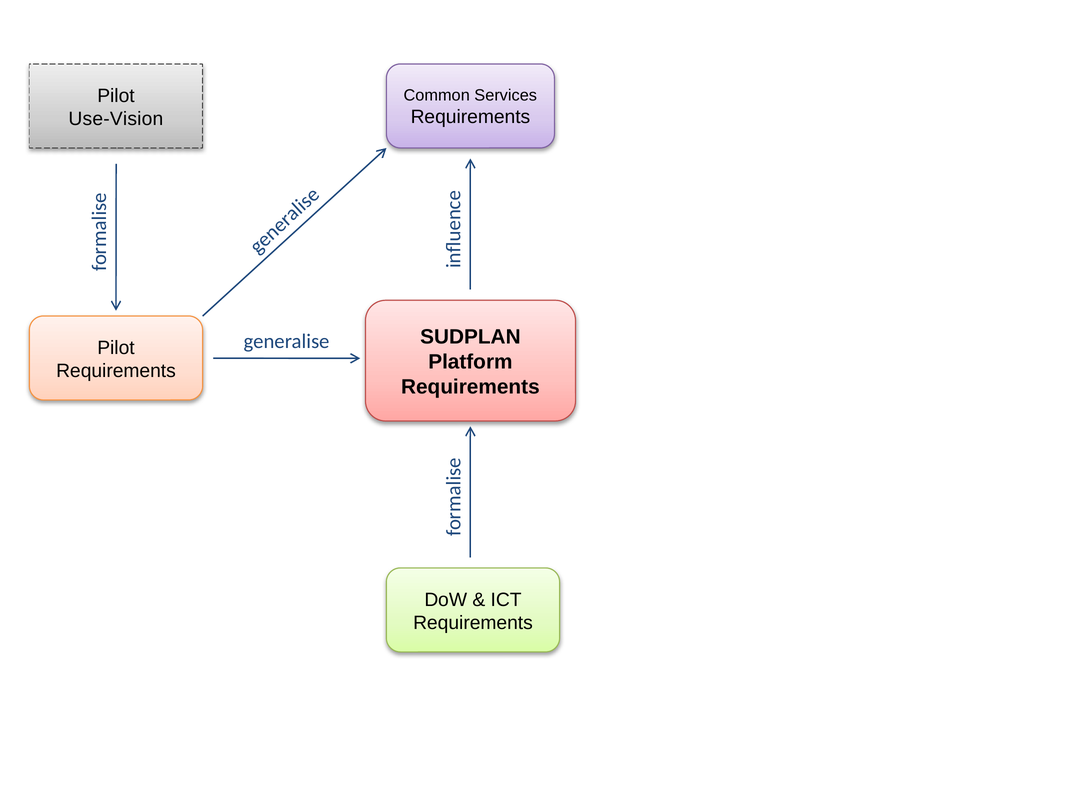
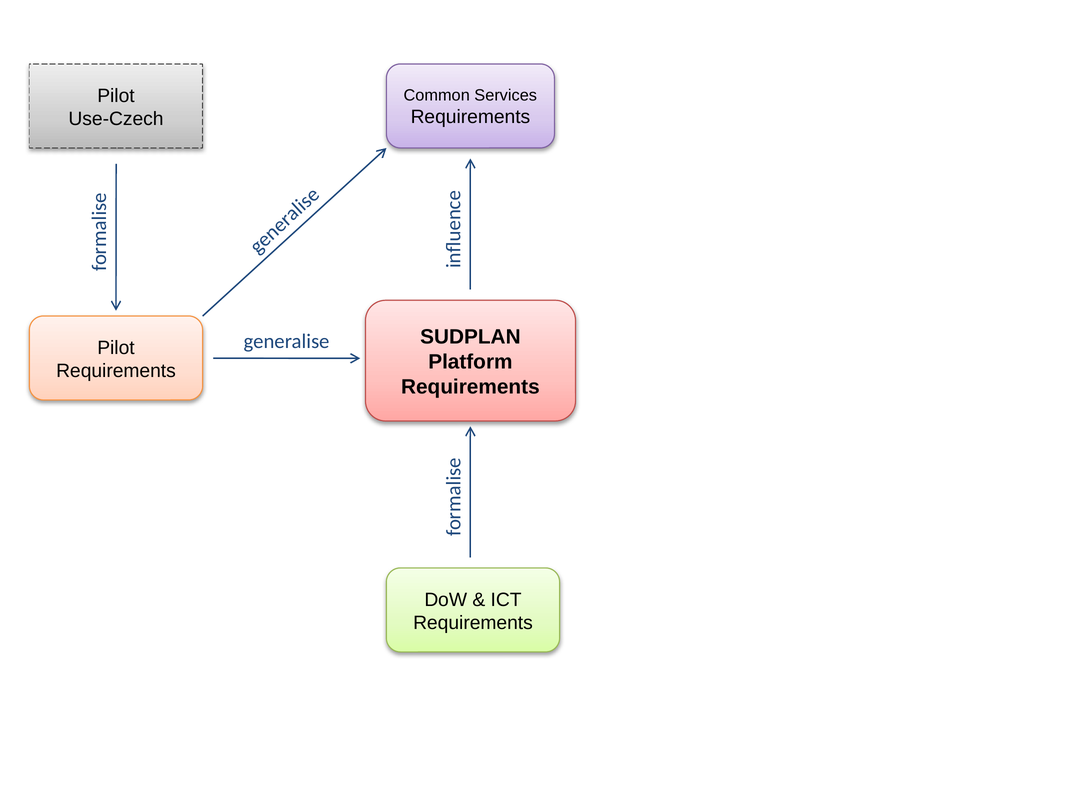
Use-Vision: Use-Vision -> Use-Czech (116, 119)
